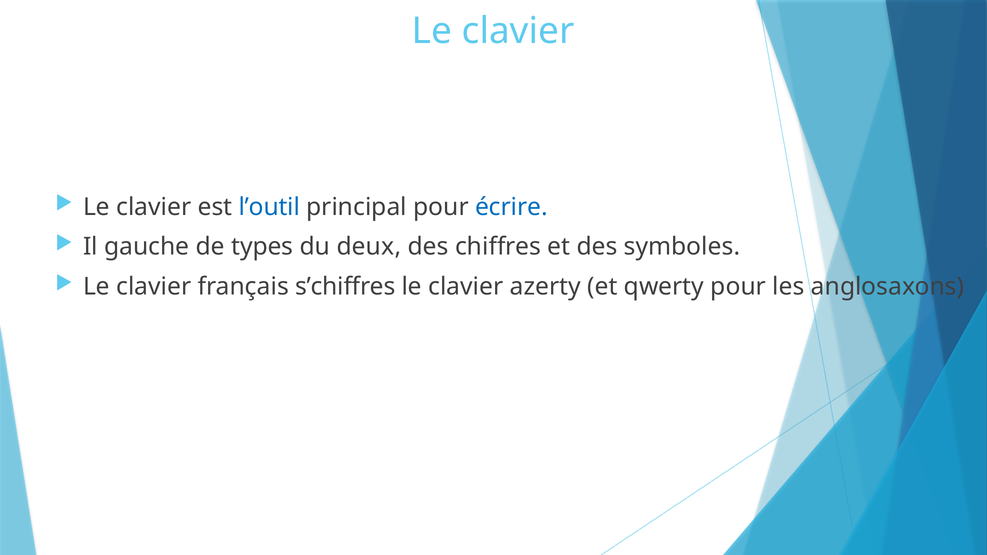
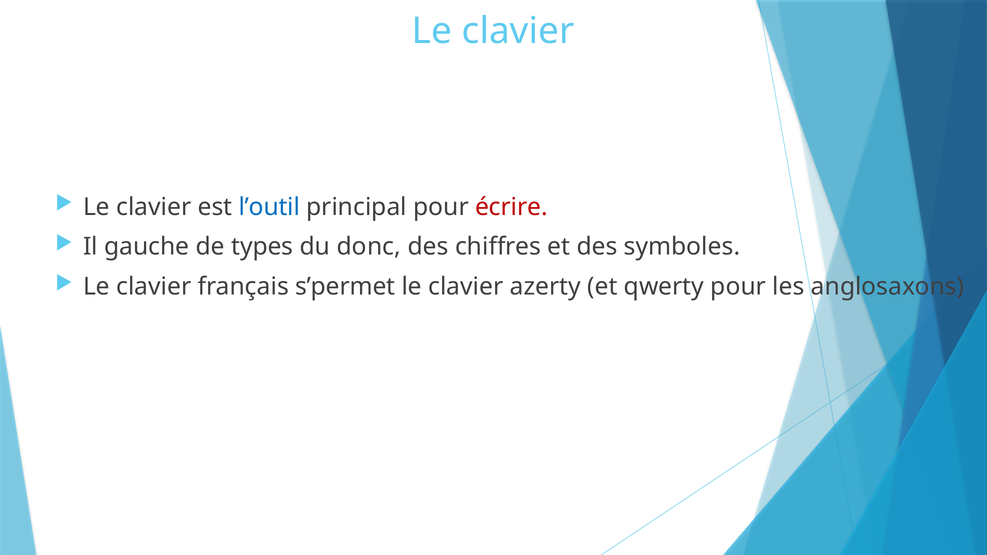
écrire colour: blue -> red (511, 207)
deux: deux -> donc (369, 247)
s’chiffres: s’chiffres -> s’permet (345, 287)
